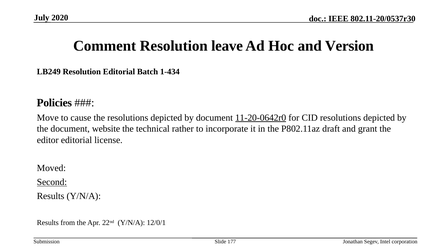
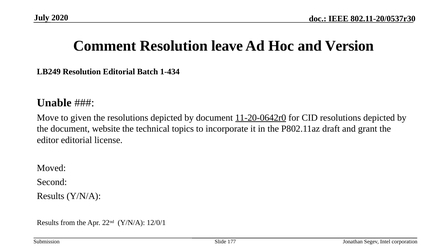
Policies: Policies -> Unable (54, 102)
cause: cause -> given (81, 117)
rather: rather -> topics (183, 129)
Second underline: present -> none (52, 182)
